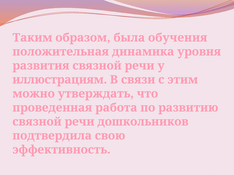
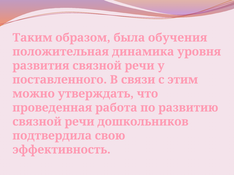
иллюстрациям: иллюстрациям -> поставленного (60, 80)
